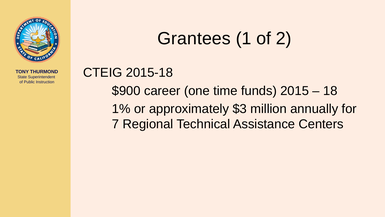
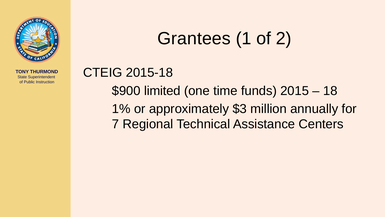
career: career -> limited (162, 91)
